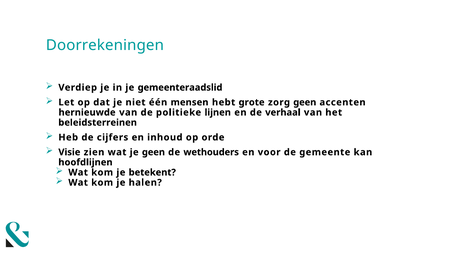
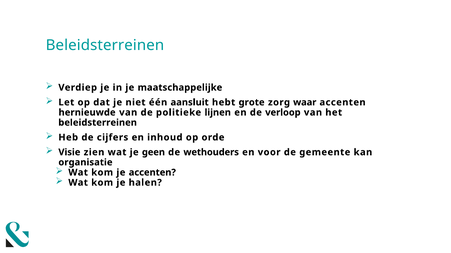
Doorrekeningen: Doorrekeningen -> Beleidsterreinen (105, 45)
gemeenteraadslid: gemeenteraadslid -> maatschappelijke (180, 88)
mensen: mensen -> aansluit (190, 103)
zorg geen: geen -> waar (305, 103)
verhaal: verhaal -> verloop (283, 113)
hoofdlijnen: hoofdlijnen -> organisatie (85, 163)
je betekent: betekent -> accenten (152, 173)
